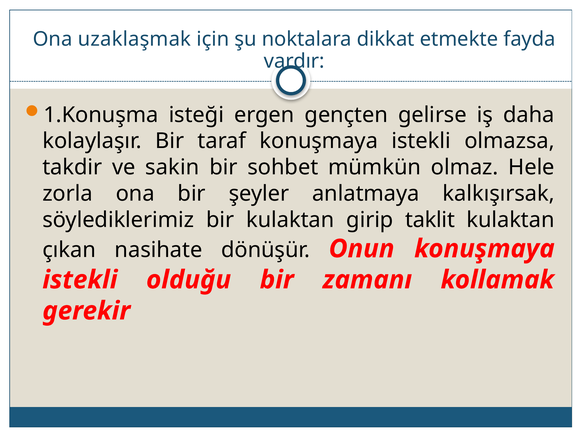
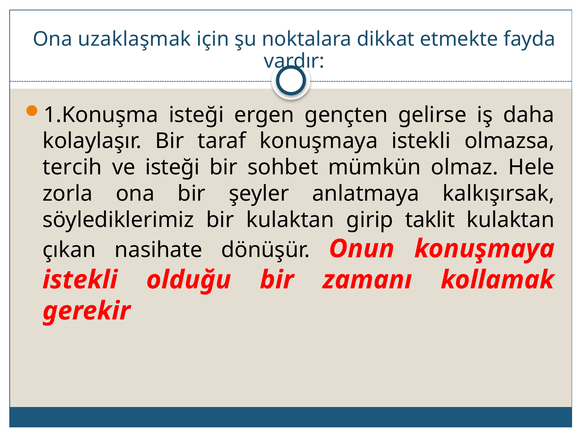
takdir: takdir -> tercih (72, 167)
ve sakin: sakin -> isteği (173, 167)
